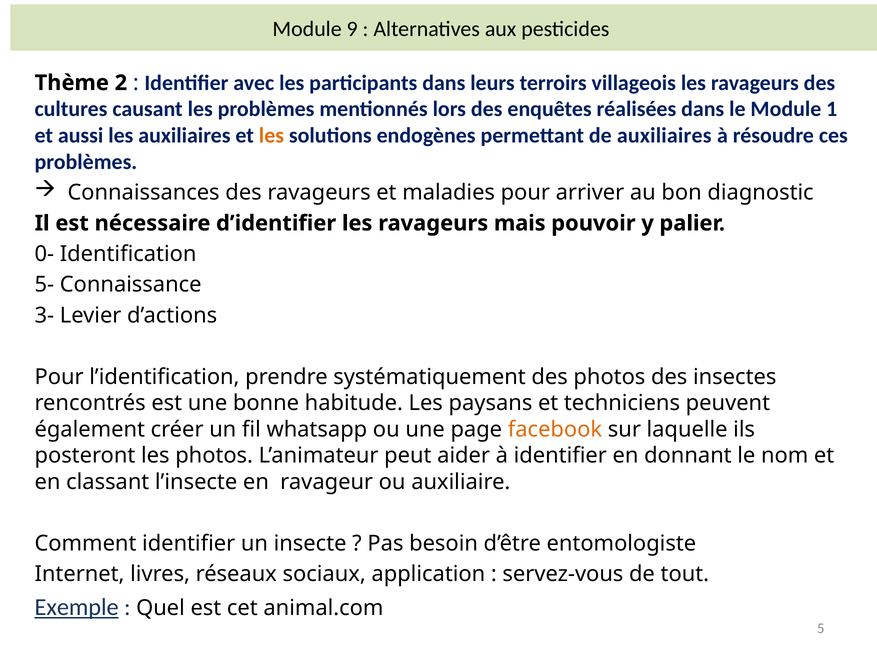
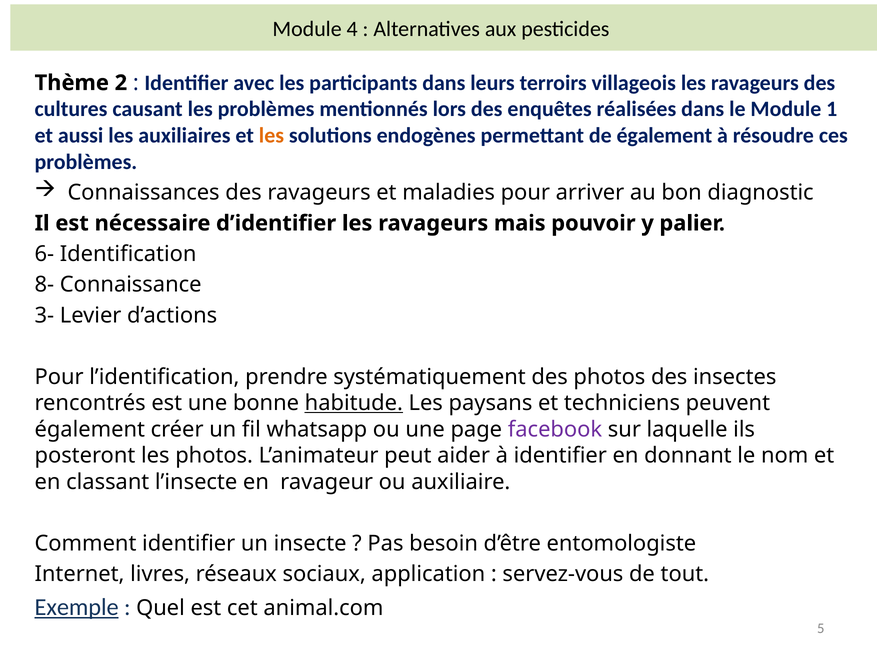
9: 9 -> 4 (352, 29)
de auxiliaires: auxiliaires -> également (664, 135)
0-: 0- -> 6- (44, 254)
5-: 5- -> 8- (44, 285)
habitude underline: none -> present (354, 403)
facebook colour: orange -> purple (555, 429)
